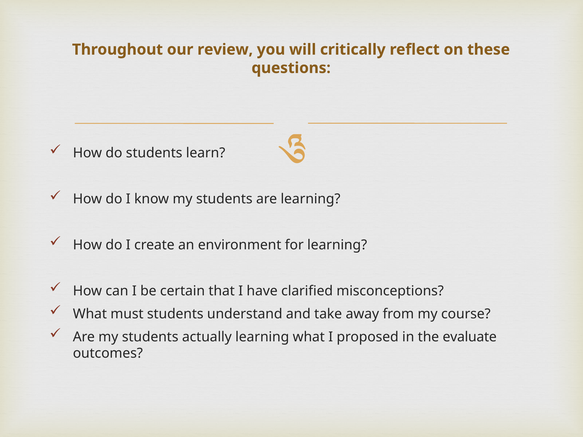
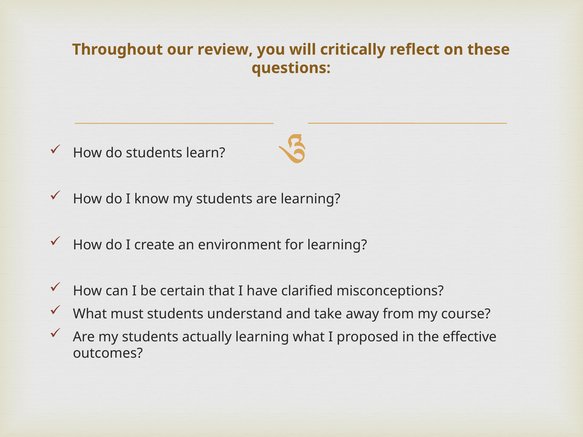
evaluate: evaluate -> effective (470, 337)
